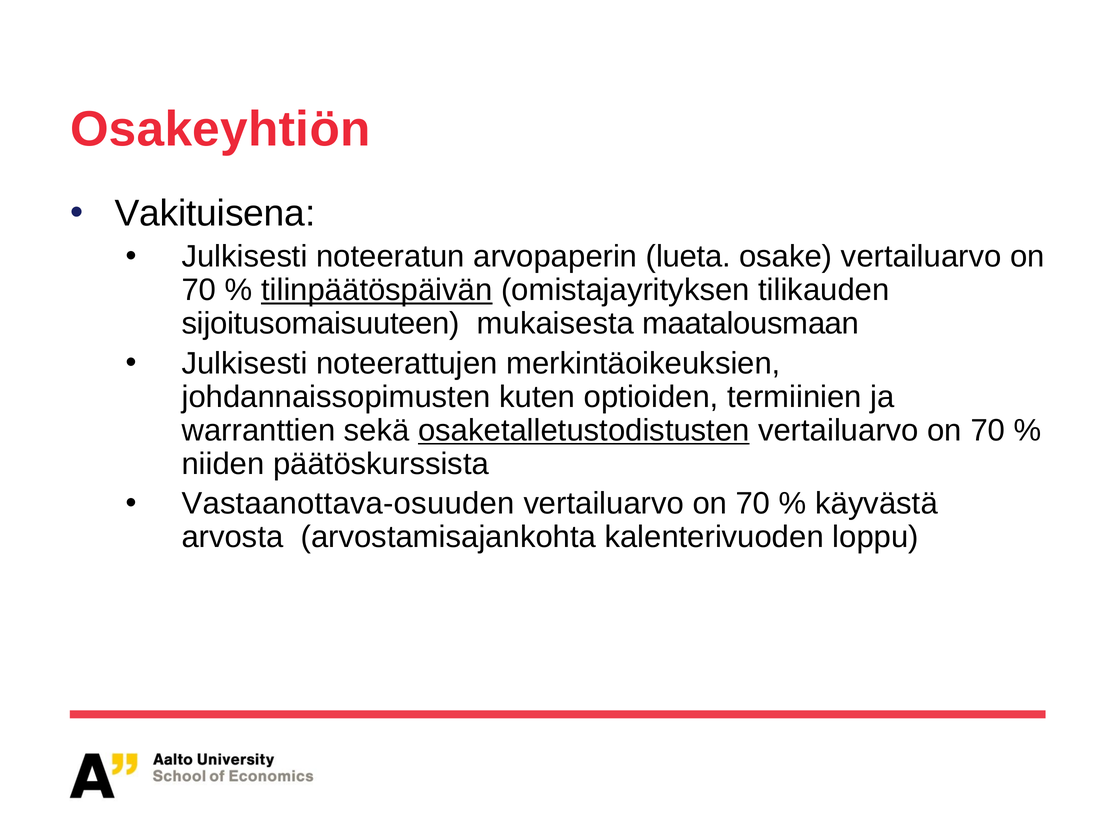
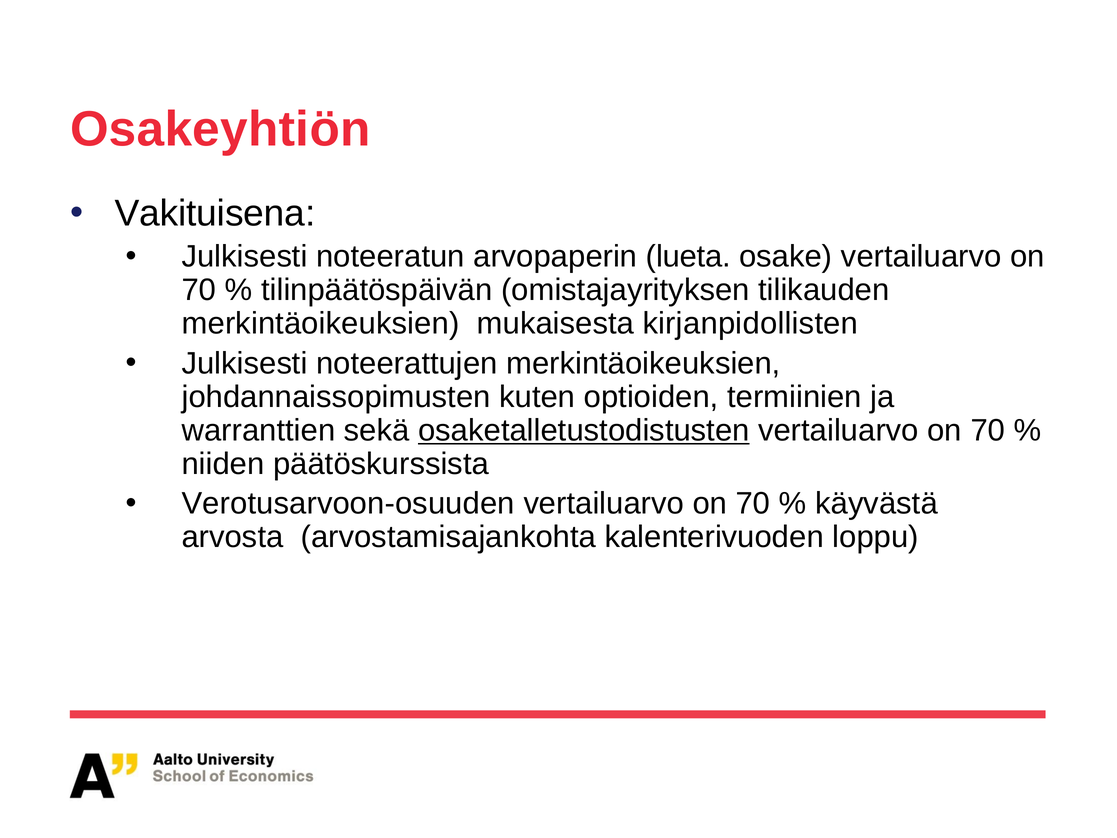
tilinpäätöspäivän underline: present -> none (377, 290)
sijoitusomaisuuteen: sijoitusomaisuuteen -> merkintäoikeuksien (321, 324)
maatalousmaan: maatalousmaan -> kirjanpidollisten (750, 324)
Vastaanottava-osuuden: Vastaanottava-osuuden -> Verotusarvoon-osuuden (348, 503)
